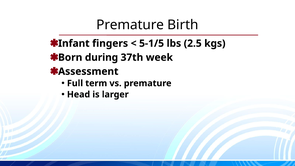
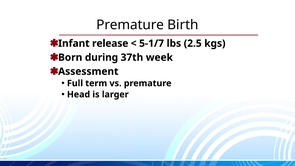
fingers: fingers -> release (110, 43)
5-1/5: 5-1/5 -> 5-1/7 (152, 43)
